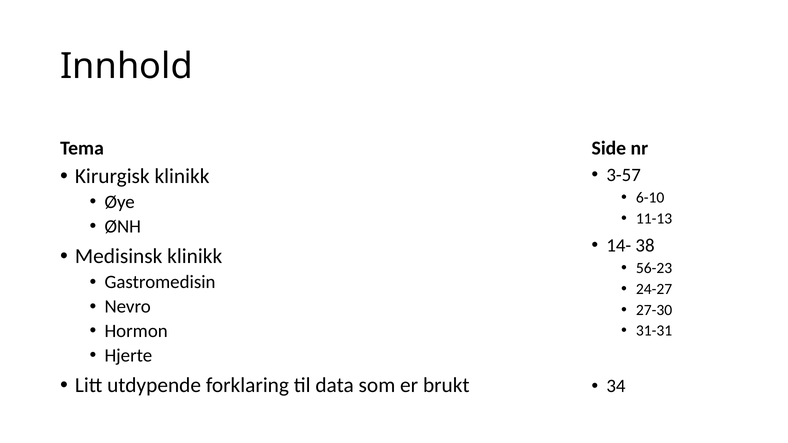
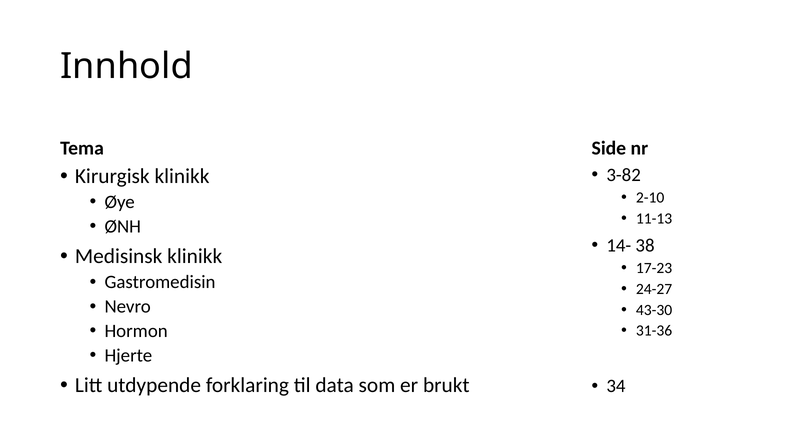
3-57: 3-57 -> 3-82 (624, 175)
6-10: 6-10 -> 2-10 (650, 198)
56-23: 56-23 -> 17-23 (654, 268)
27-30: 27-30 -> 43-30 (654, 310)
31-31: 31-31 -> 31-36 (654, 331)
